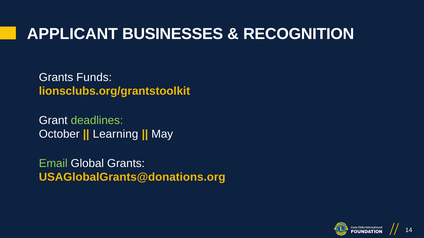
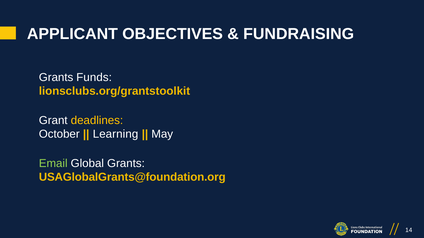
BUSINESSES: BUSINESSES -> OBJECTIVES (173, 34)
RECOGNITION: RECOGNITION -> FUNDRAISING (299, 34)
deadlines colour: light green -> yellow (97, 121)
USAGlobalGrants@donations.org: USAGlobalGrants@donations.org -> USAGlobalGrants@foundation.org (132, 177)
